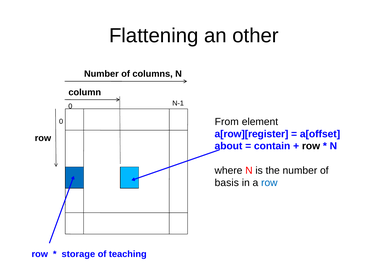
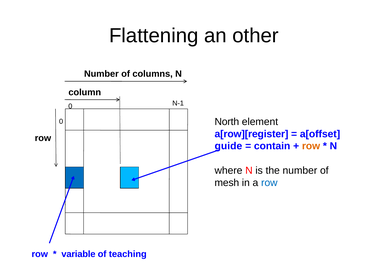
From: From -> North (227, 122)
about: about -> guide (228, 146)
row colour: black -> orange (311, 146)
basis: basis -> mesh (227, 183)
storage: storage -> variable (78, 254)
